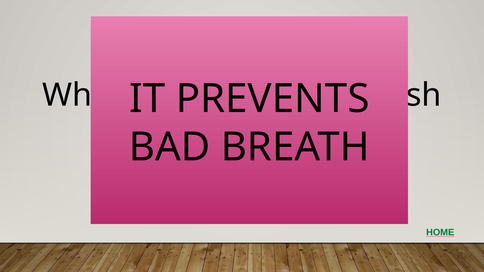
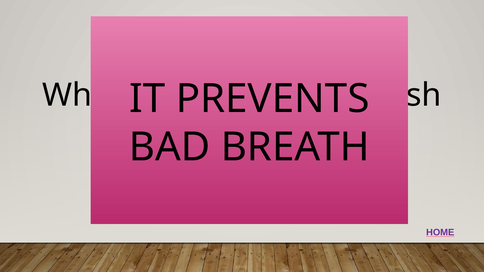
HOME colour: green -> purple (440, 233)
